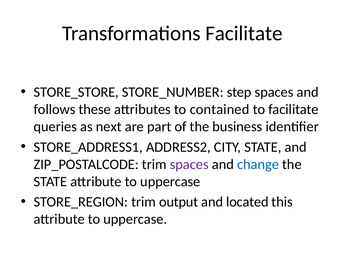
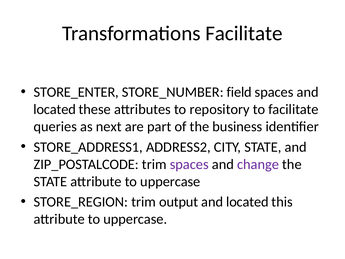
STORE_STORE: STORE_STORE -> STORE_ENTER (76, 92)
step: step -> field (239, 92)
follows: follows -> located (55, 109)
contained: contained -> repository (220, 109)
change colour: blue -> purple (258, 164)
